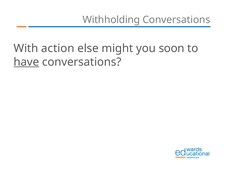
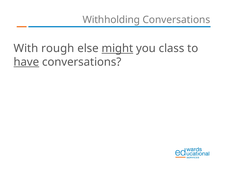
action: action -> rough (58, 48)
might underline: none -> present (117, 48)
soon: soon -> class (172, 48)
